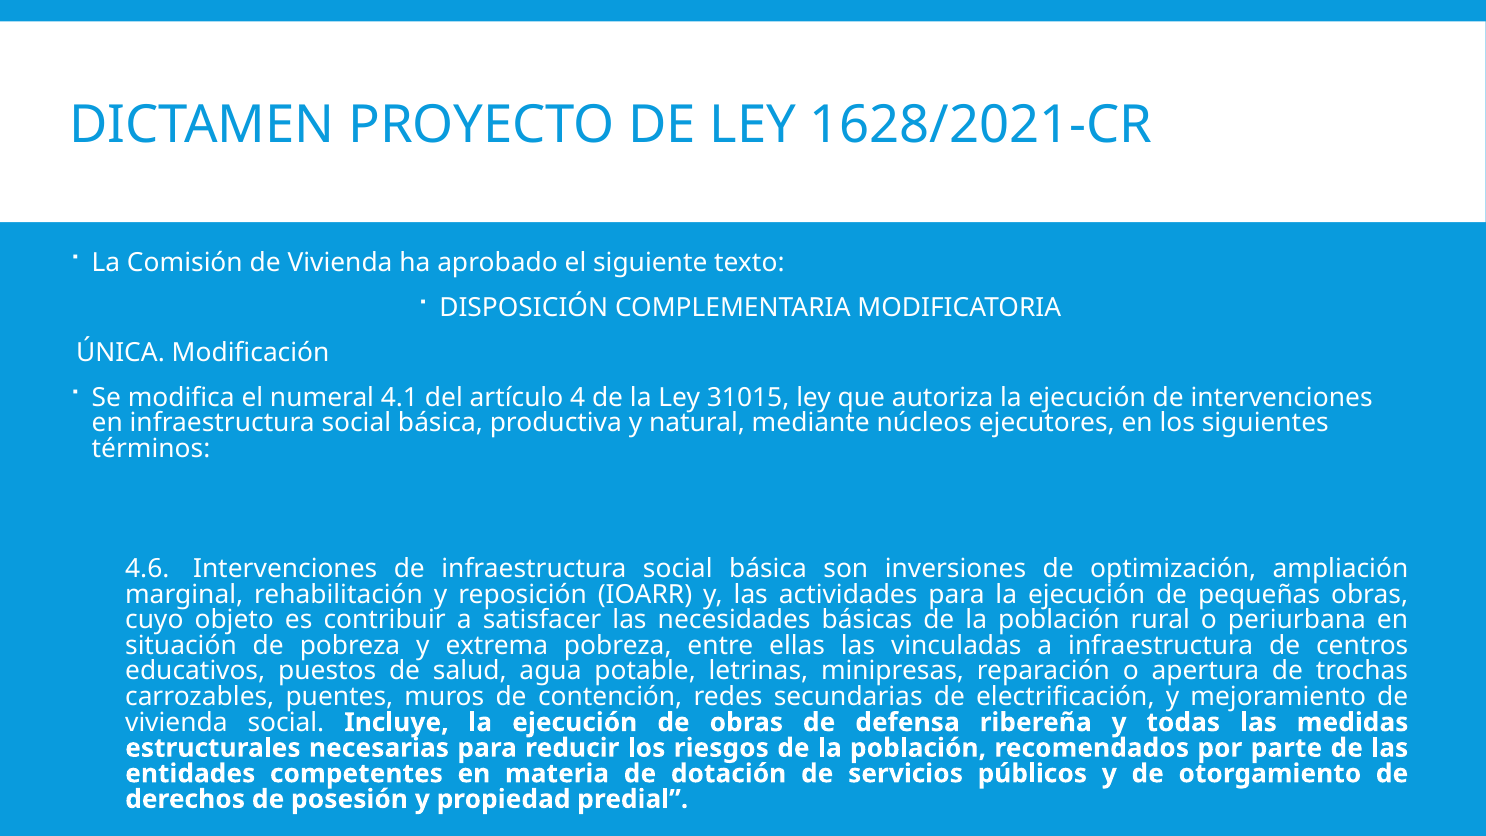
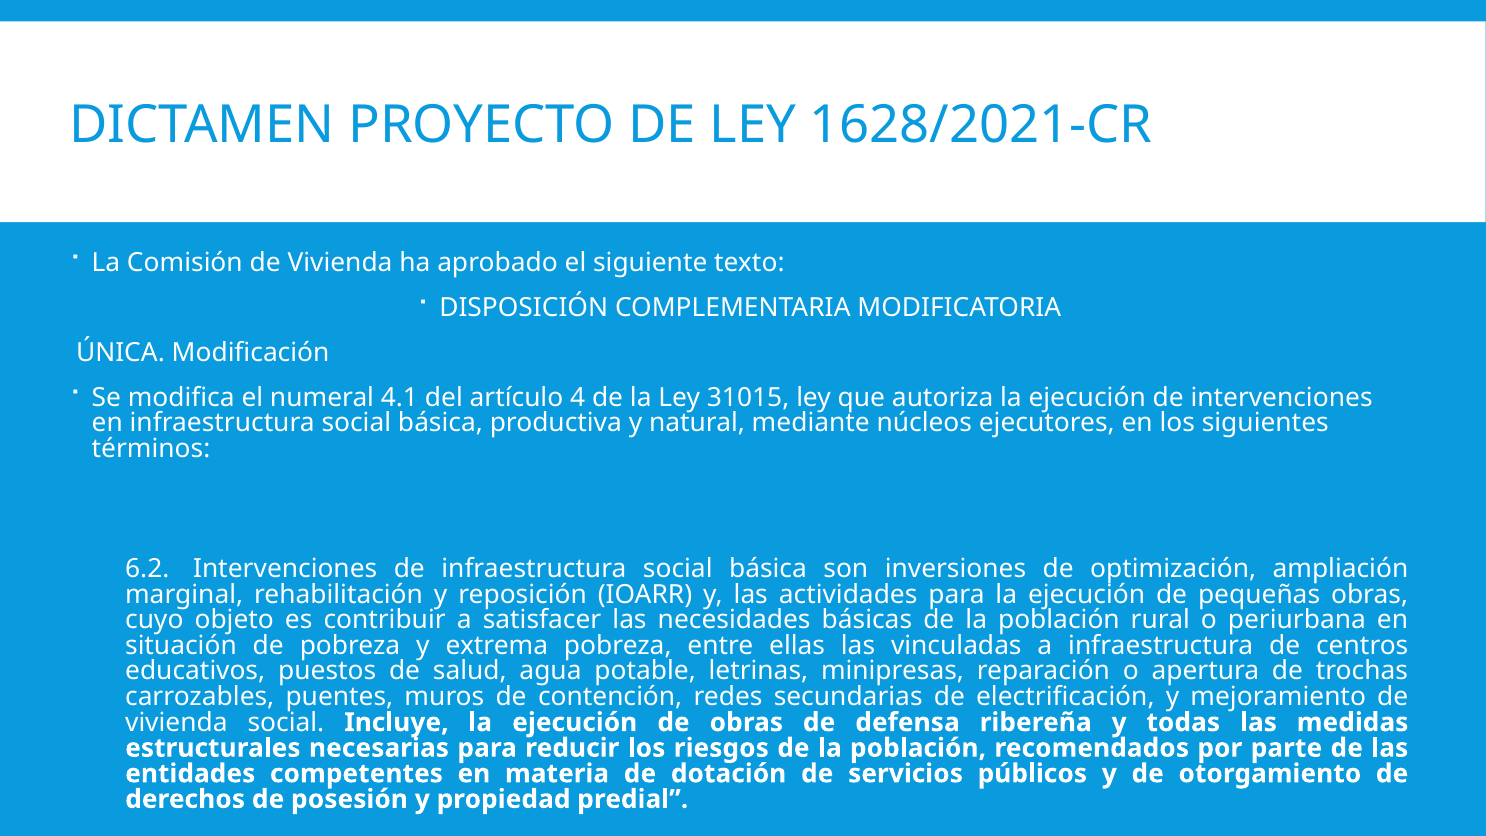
4.6: 4.6 -> 6.2 (147, 569)
